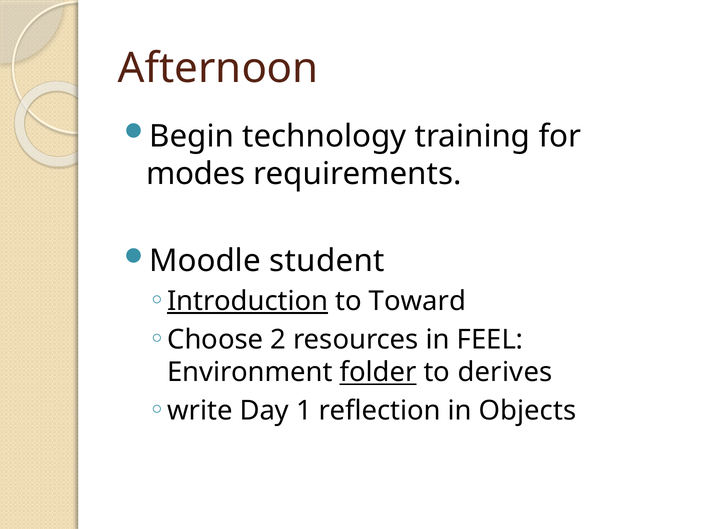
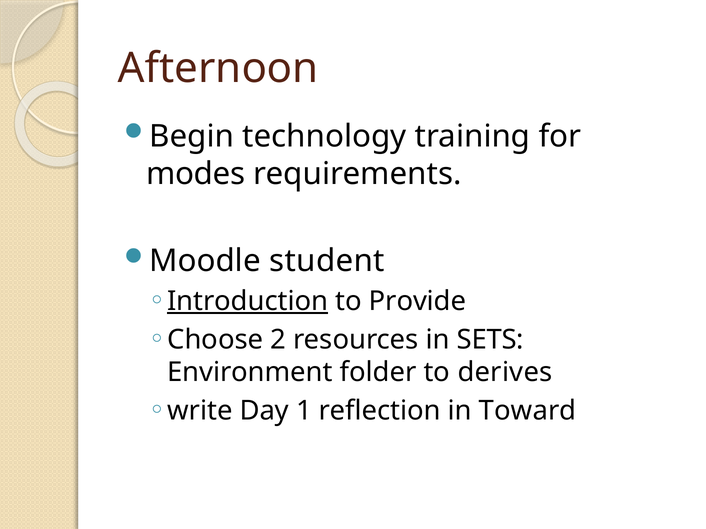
Toward: Toward -> Provide (418, 302)
FEEL: FEEL -> SETS (490, 340)
folder underline: present -> none (378, 373)
Objects: Objects -> Toward (528, 411)
